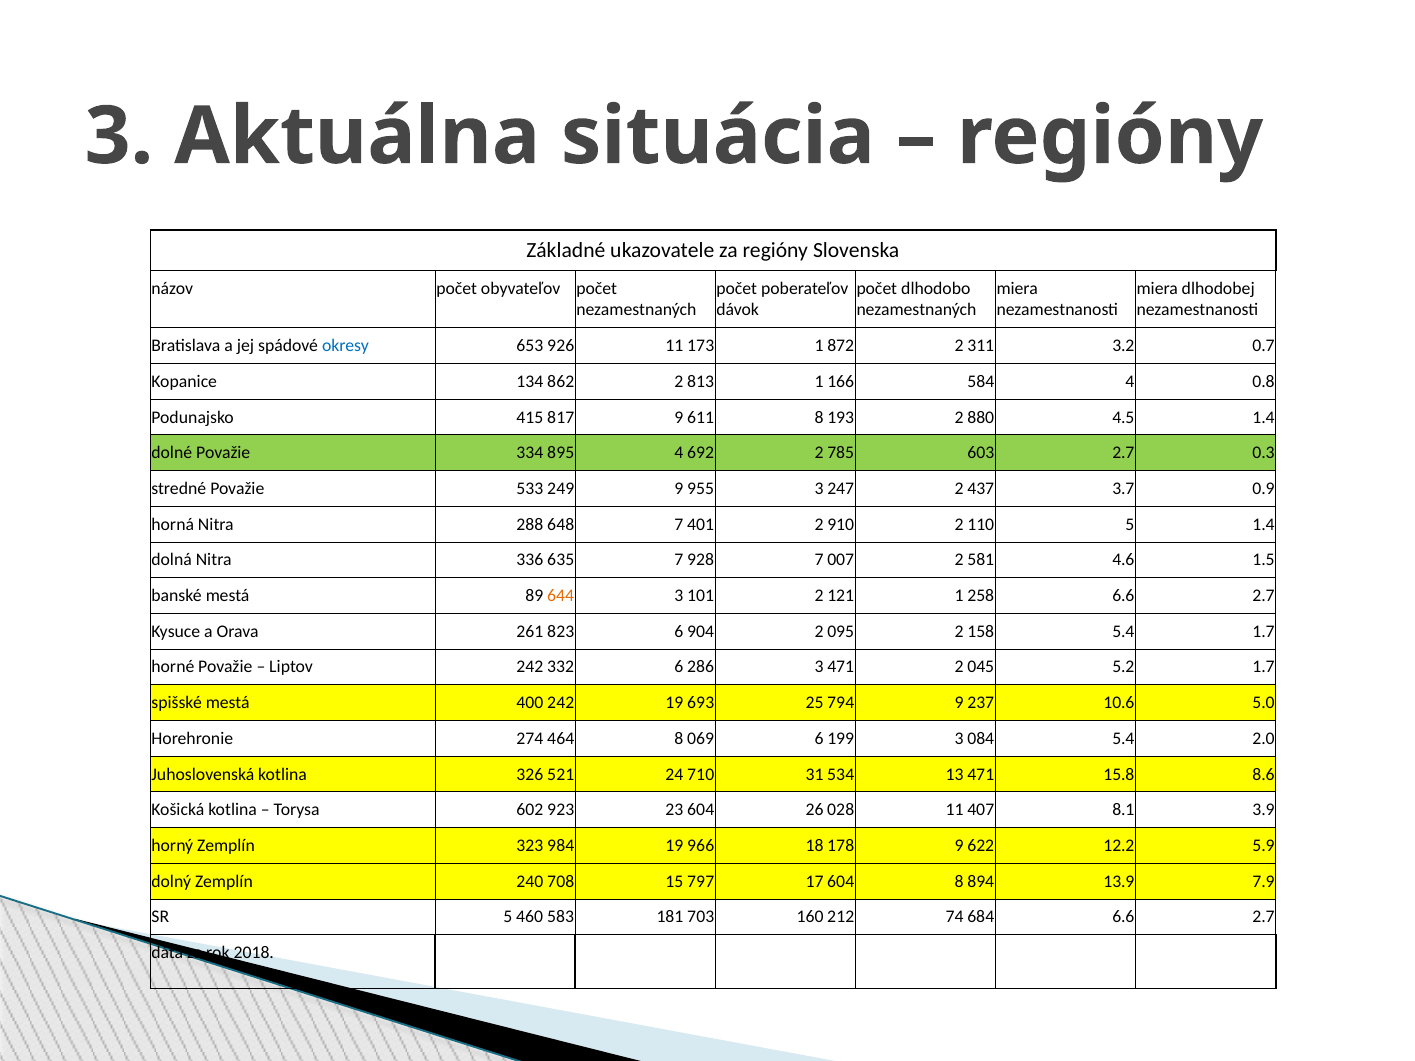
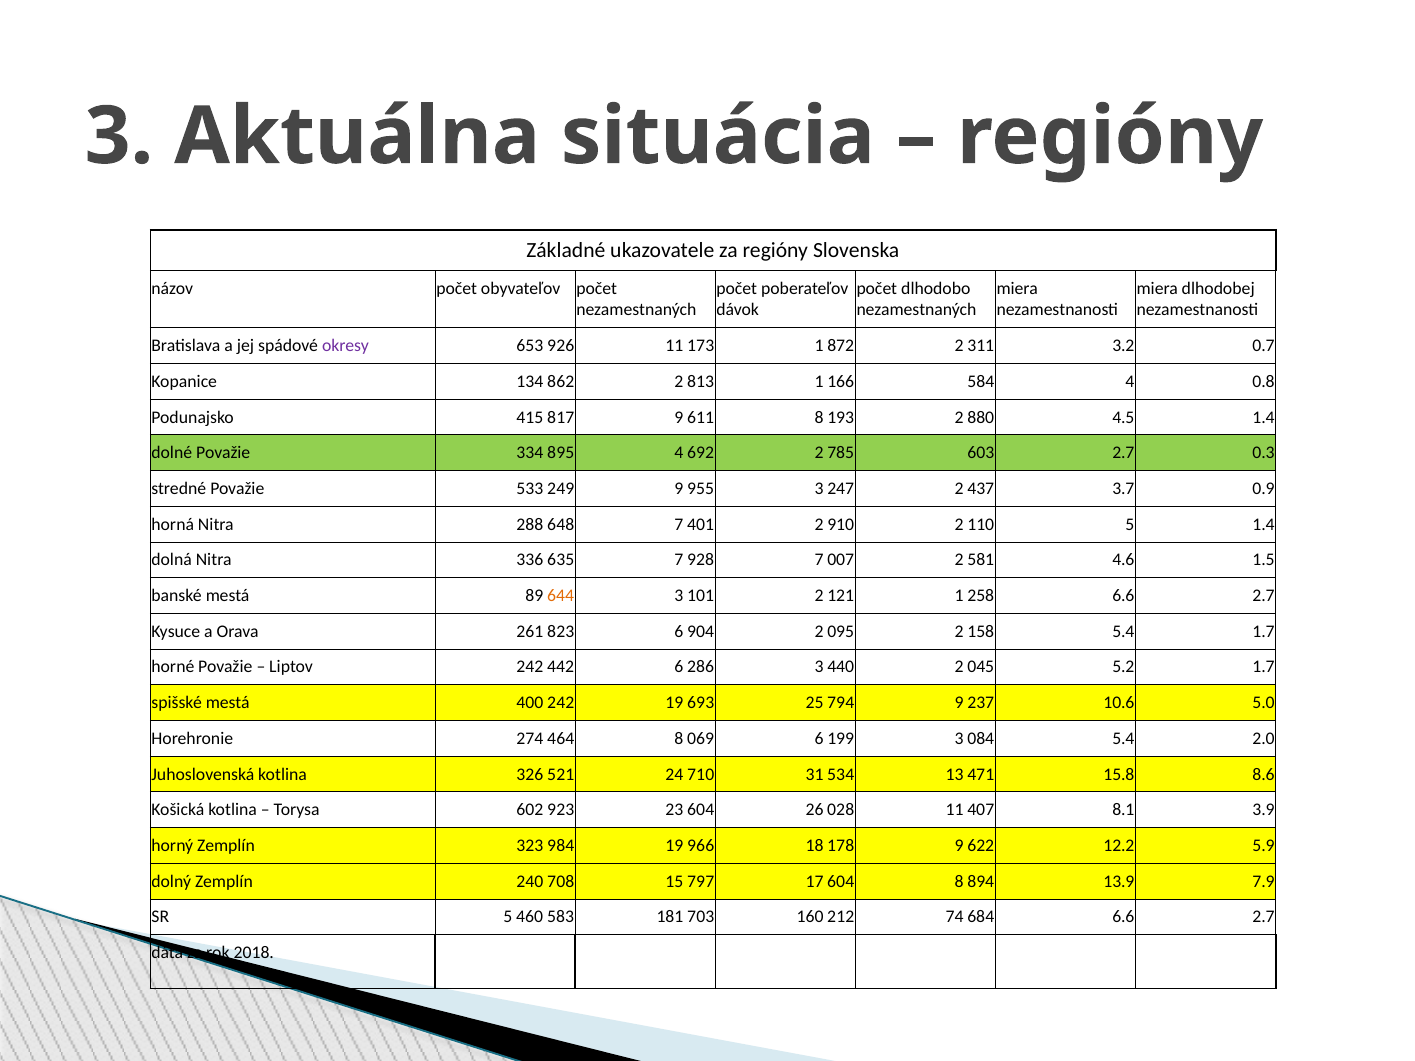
okresy colour: blue -> purple (346, 346)
332: 332 -> 442 (561, 667)
3 471: 471 -> 440 (841, 667)
